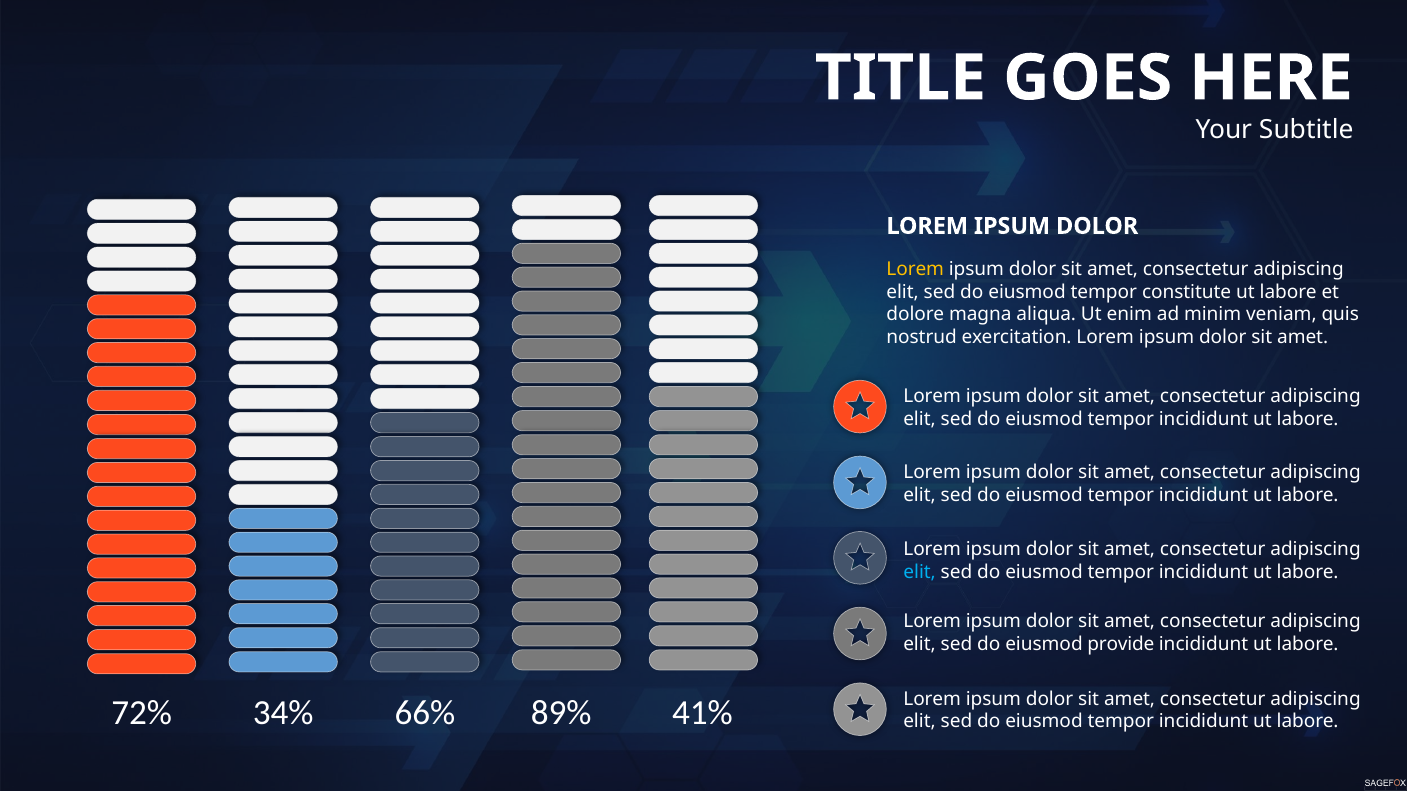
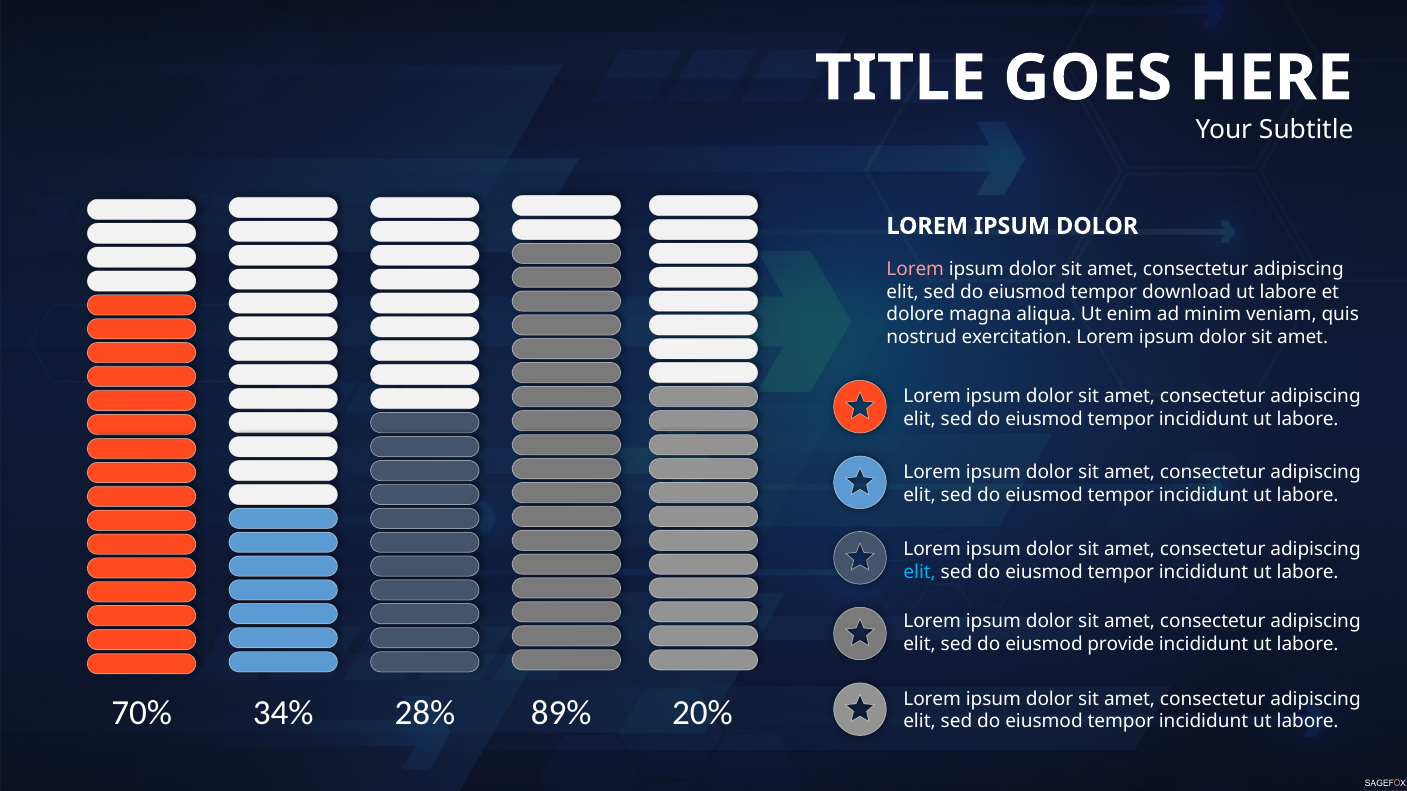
Lorem colour: yellow -> pink (915, 269)
constitute: constitute -> download (1187, 292)
72%: 72% -> 70% (142, 713)
66%: 66% -> 28% (425, 713)
41%: 41% -> 20% (702, 713)
